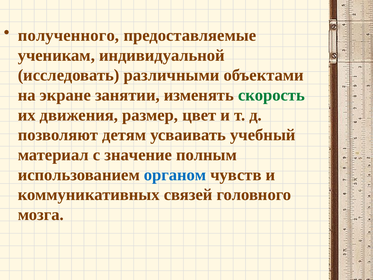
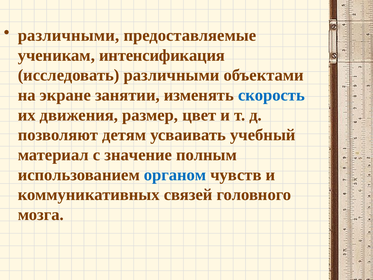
полученного: полученного -> различными (68, 35)
индивидуальной: индивидуальной -> интенсификация (162, 55)
скорость colour: green -> blue (271, 95)
